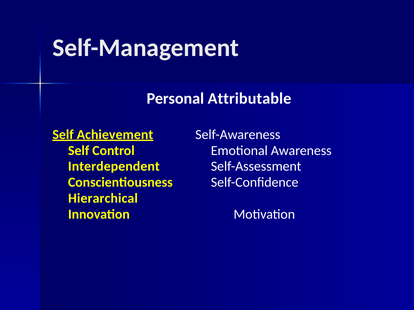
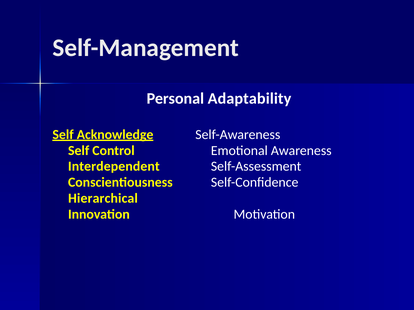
Attributable: Attributable -> Adaptability (250, 99)
Achievement: Achievement -> Acknowledge (115, 135)
